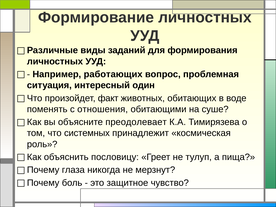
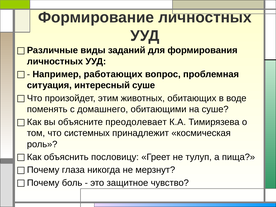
интересный один: один -> суше (144, 85)
факт: факт -> этим (108, 98)
отношения: отношения -> домашнего (103, 109)
